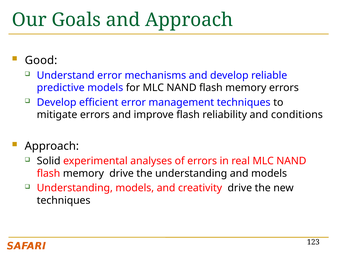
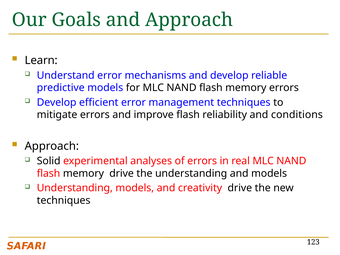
Good: Good -> Learn (41, 60)
